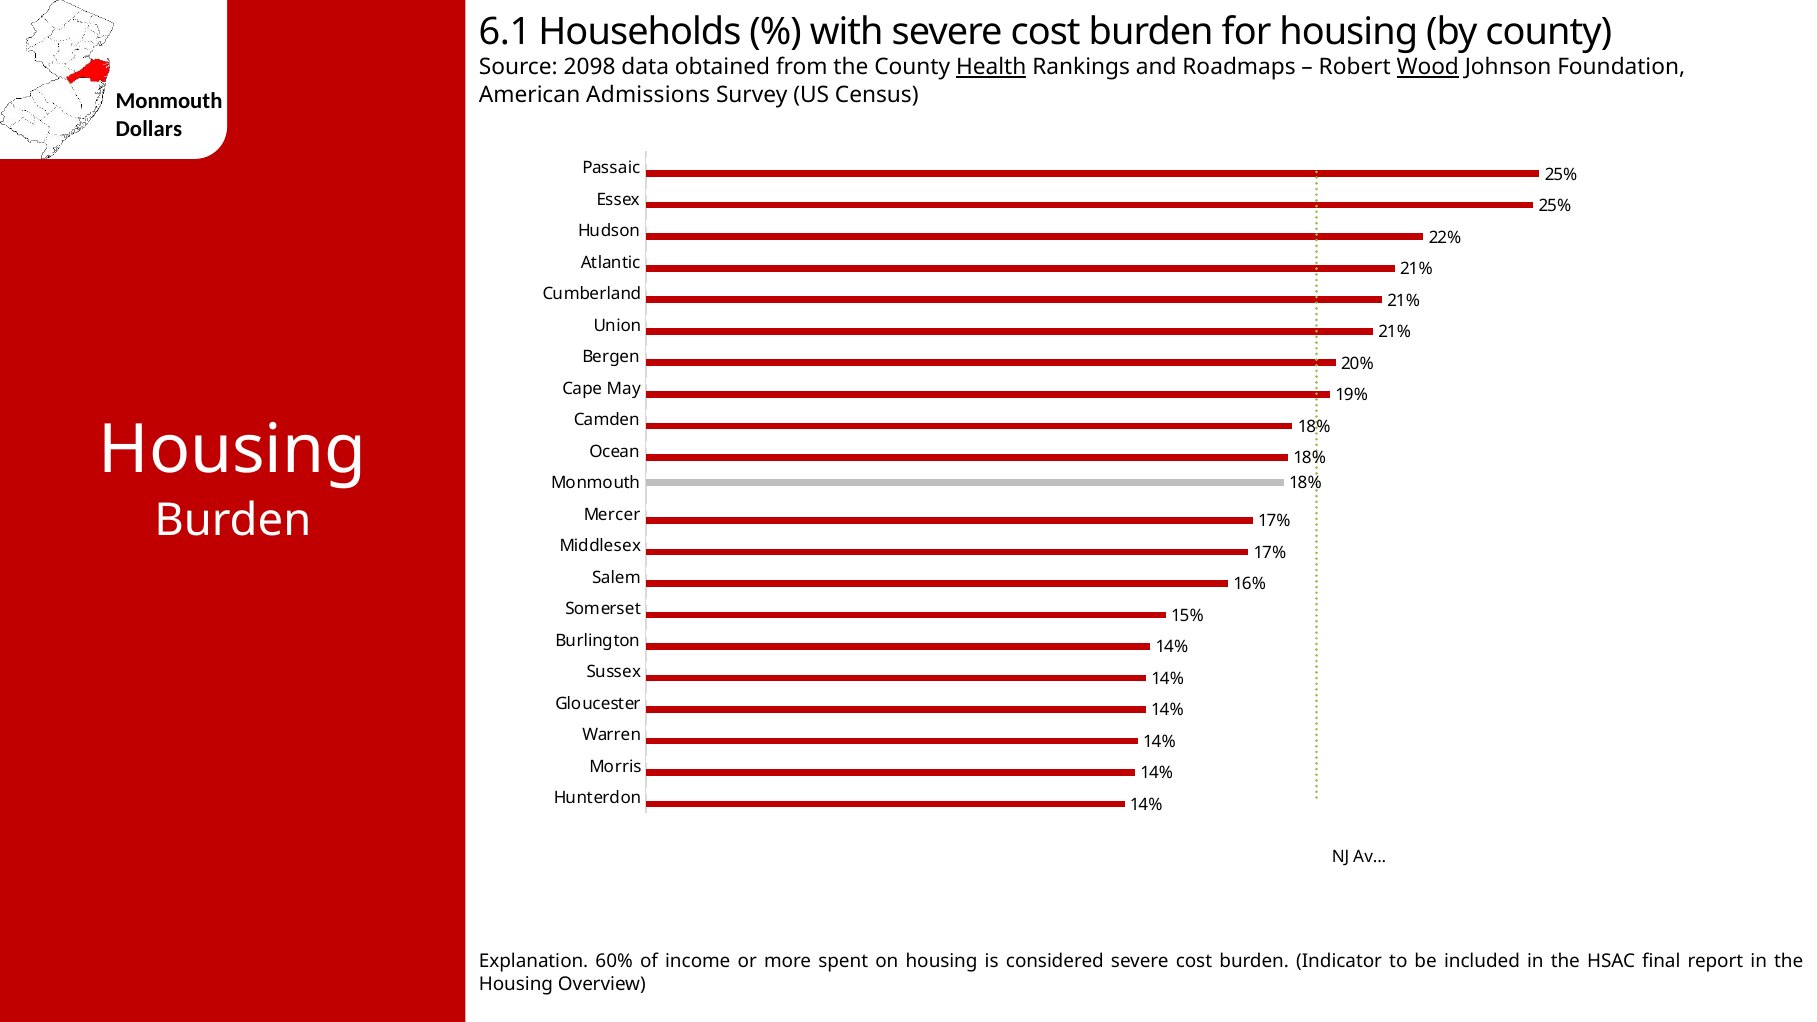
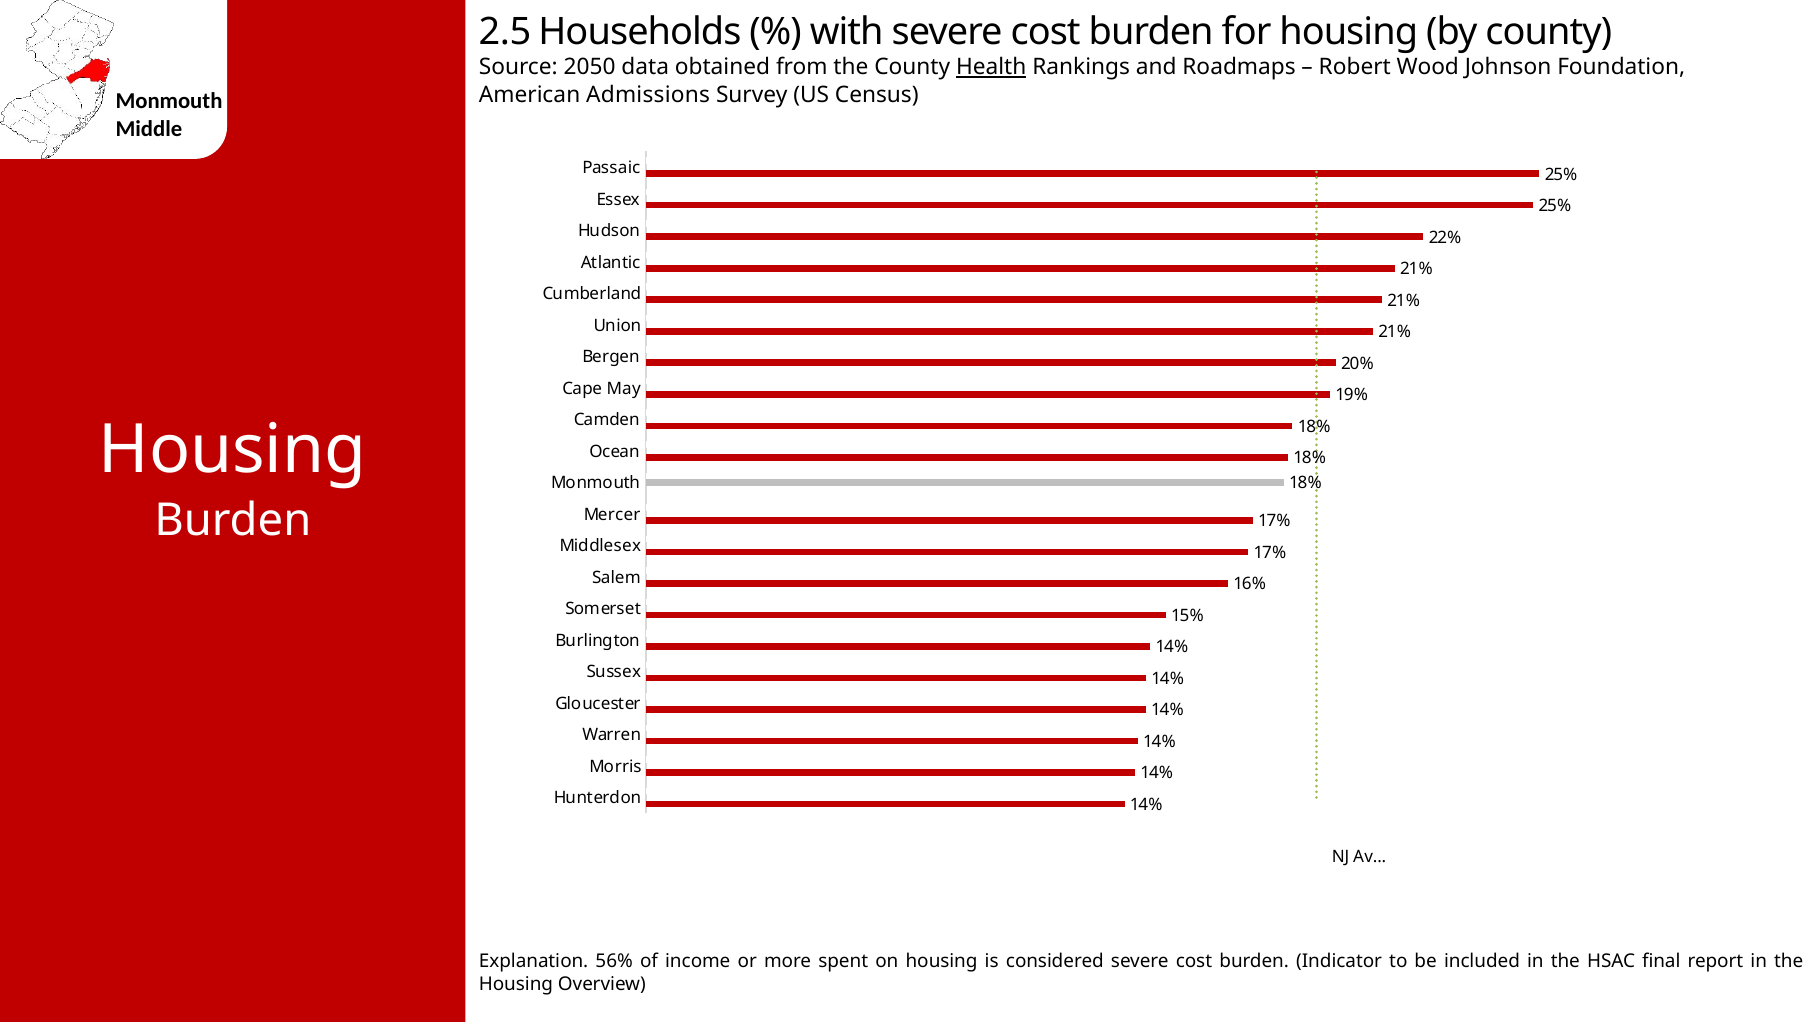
6.1: 6.1 -> 2.5 (505, 32)
2098: 2098 -> 2050 (590, 67)
Wood underline: present -> none (1428, 67)
Dollars: Dollars -> Middle (149, 129)
60%: 60% -> 56% (614, 962)
